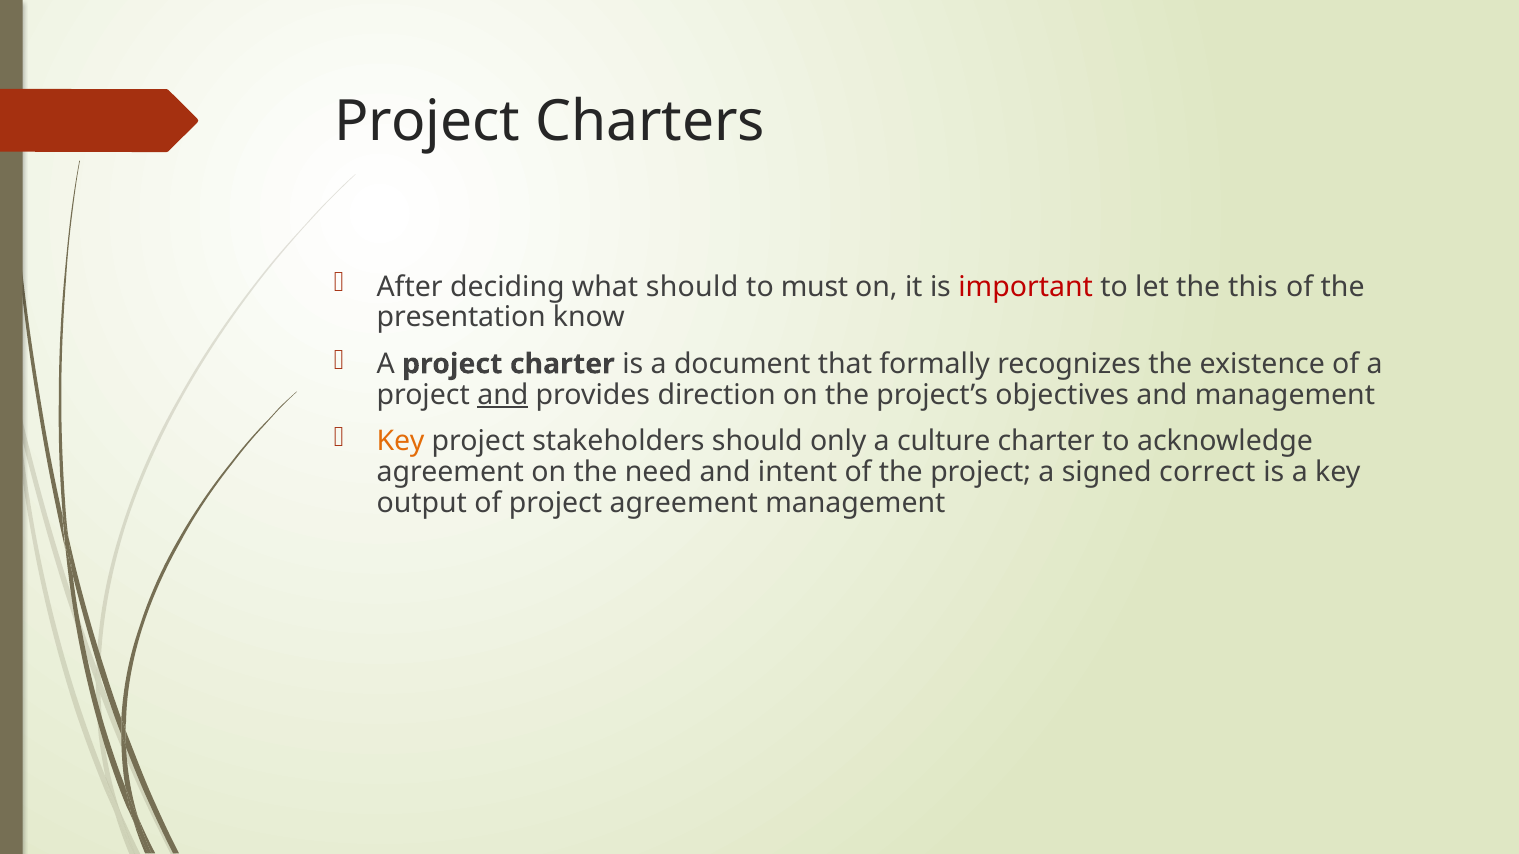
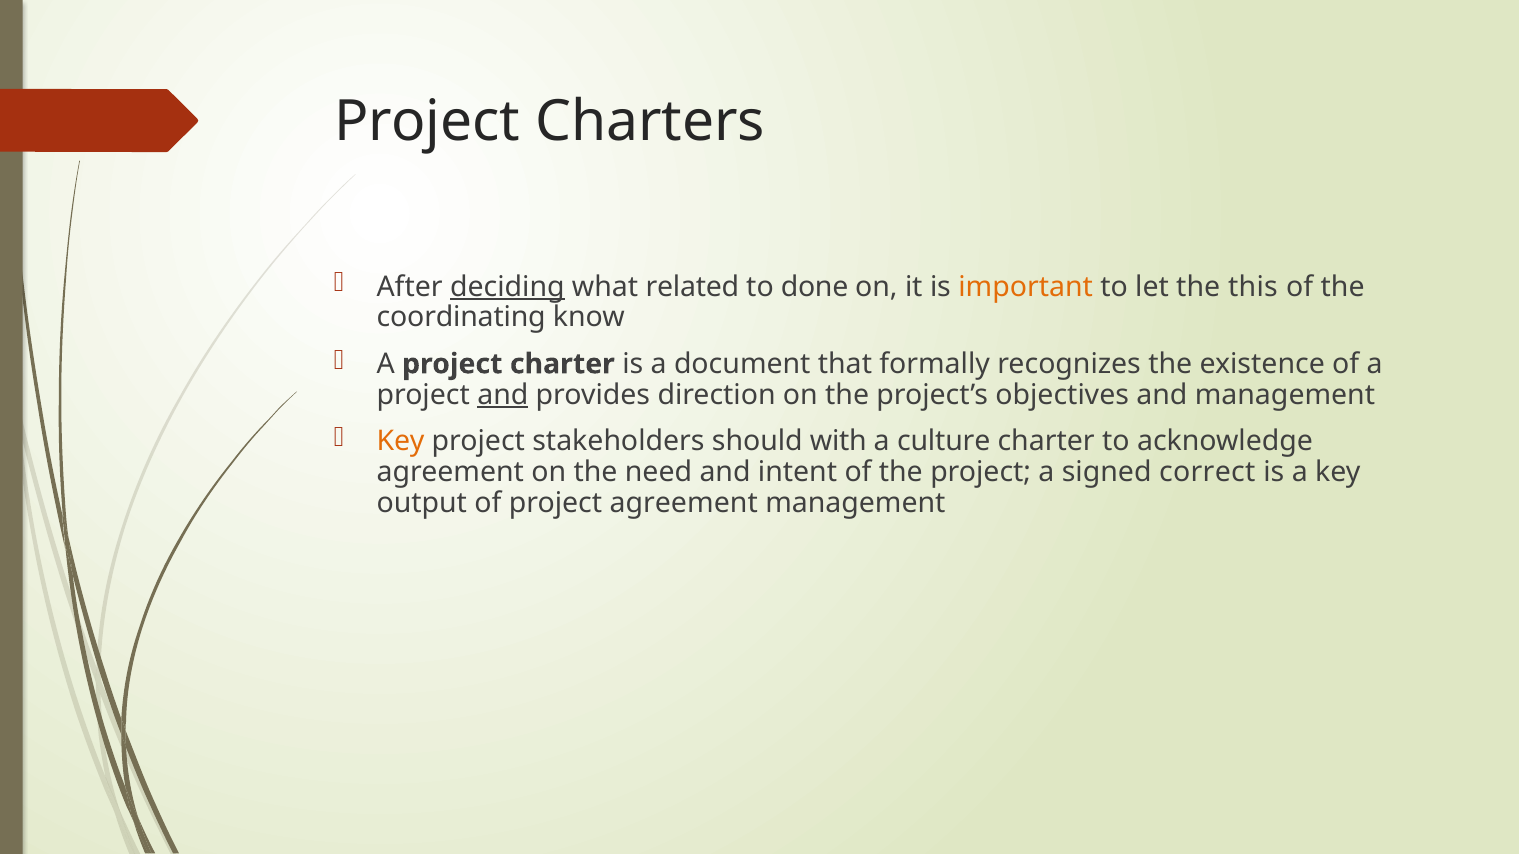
deciding underline: none -> present (507, 287)
what should: should -> related (692, 287)
must: must -> done (815, 287)
important colour: red -> orange (1026, 287)
presentation: presentation -> coordinating (461, 318)
only: only -> with (838, 441)
